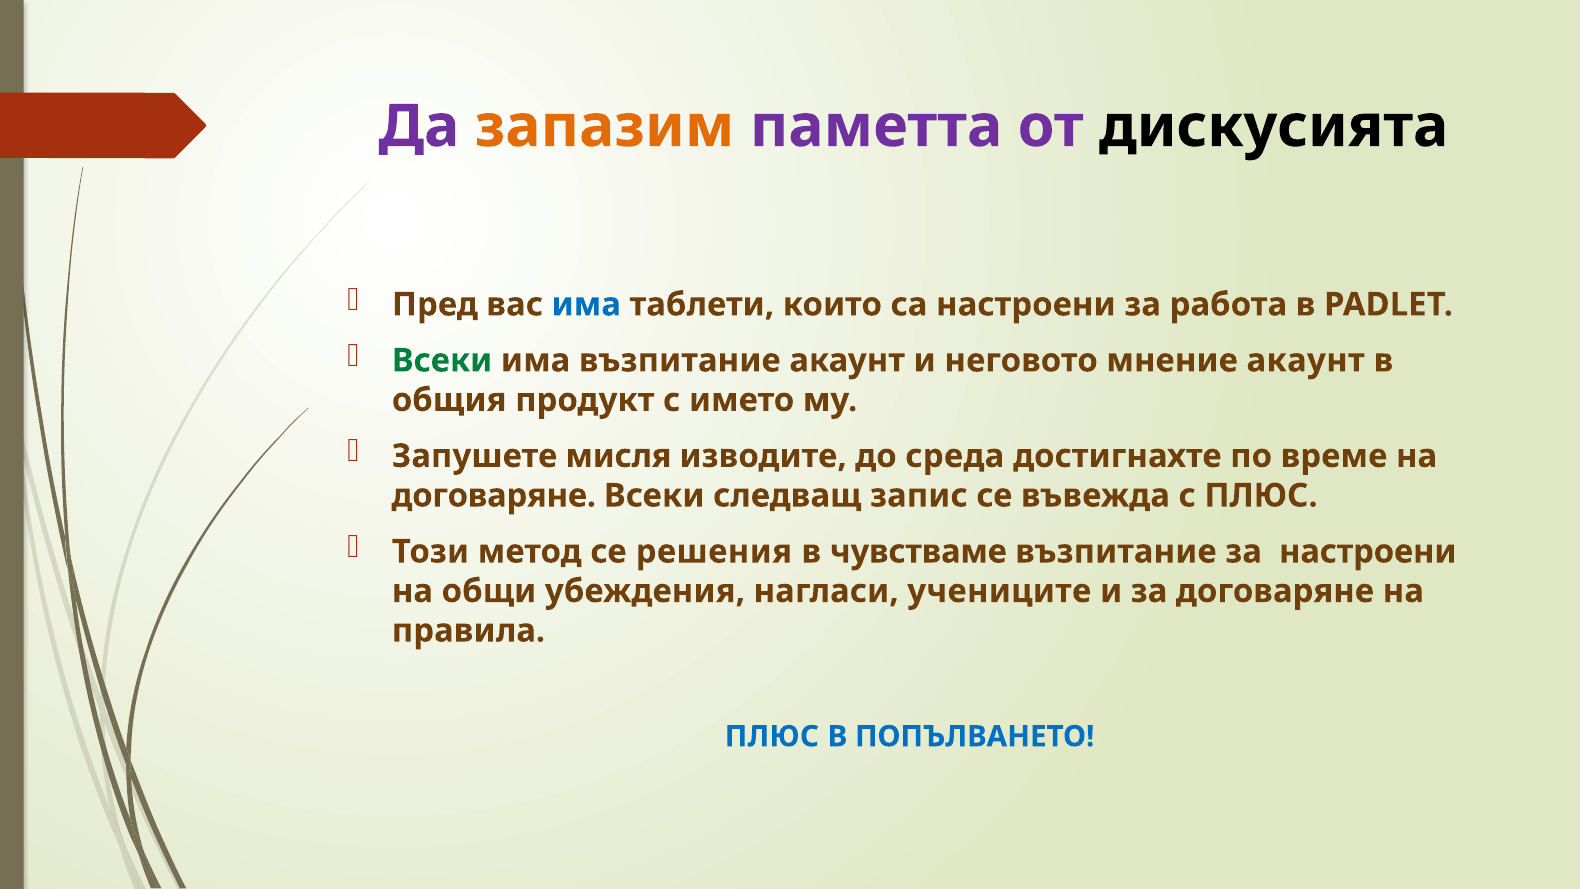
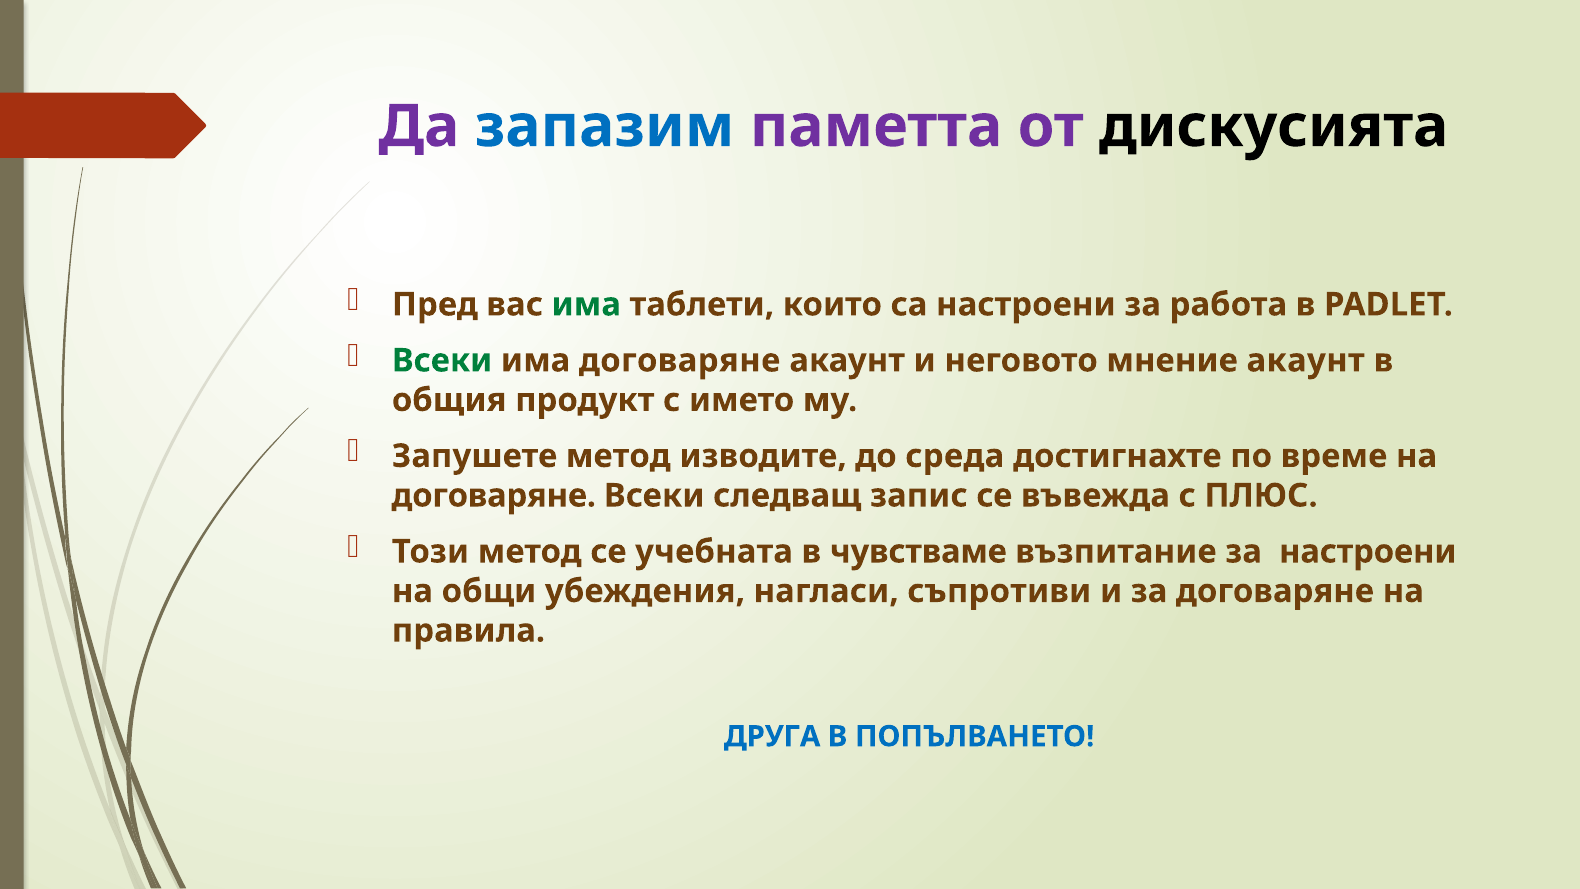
запазим colour: orange -> blue (605, 127)
има colour: blue -> green (586, 305)
има възпитание: възпитание -> договаряне (680, 360)
Запушете мисля: мисля -> метод (618, 456)
решения: решения -> учебната (714, 551)
учениците: учениците -> съпротиви (999, 591)
ПЛЮС: ПЛЮС -> ДРУГА (772, 736)
